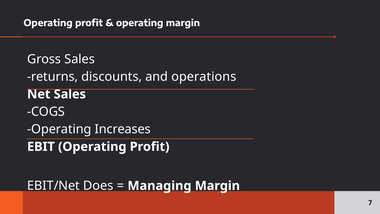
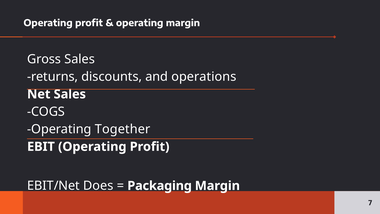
Increases: Increases -> Together (123, 129)
Managing: Managing -> Packaging (160, 186)
